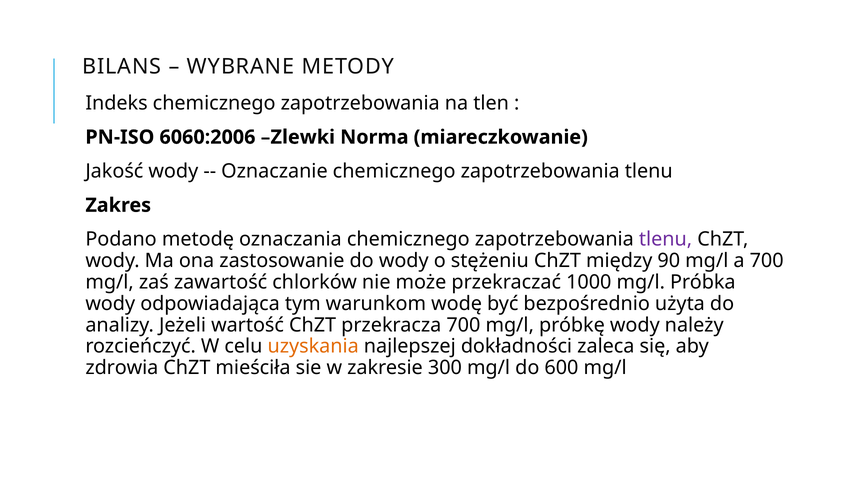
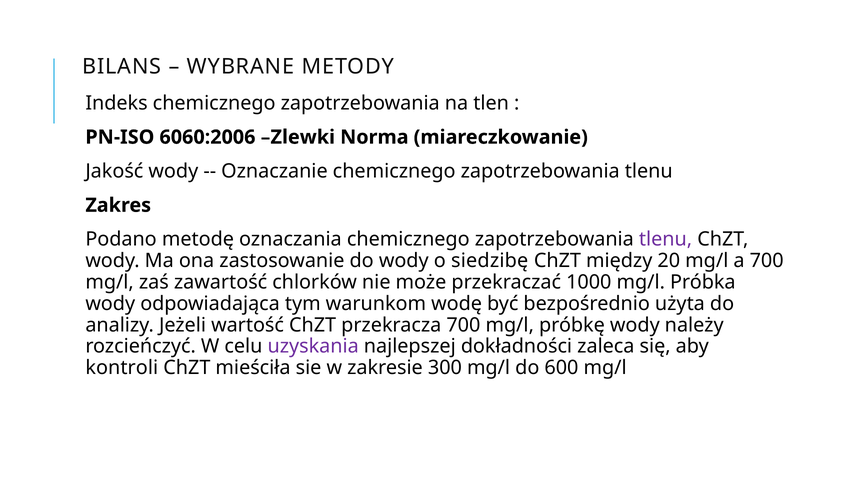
stężeniu: stężeniu -> siedzibę (490, 261)
90: 90 -> 20 (669, 261)
uzyskania colour: orange -> purple (313, 346)
zdrowia: zdrowia -> kontroli (122, 368)
